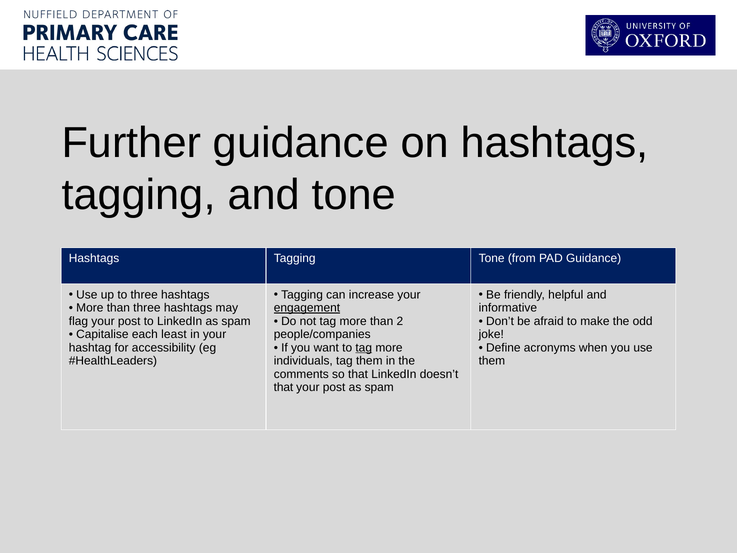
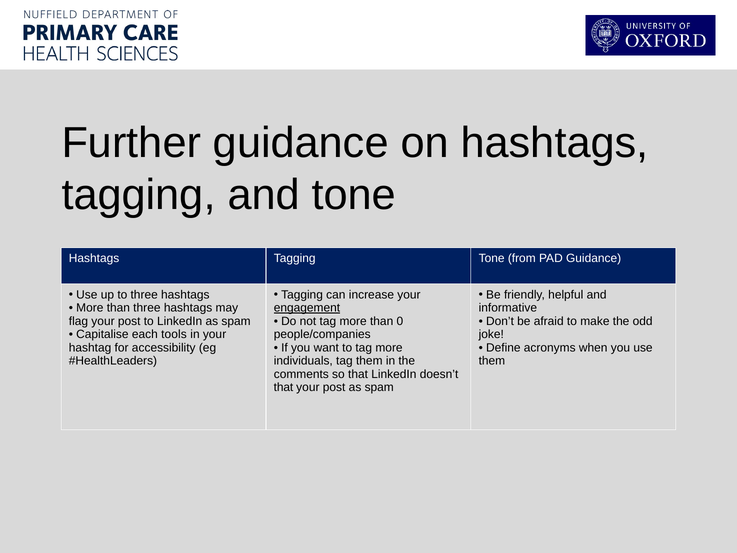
2: 2 -> 0 (400, 321)
least: least -> tools (174, 334)
tag underline: present -> none (364, 348)
